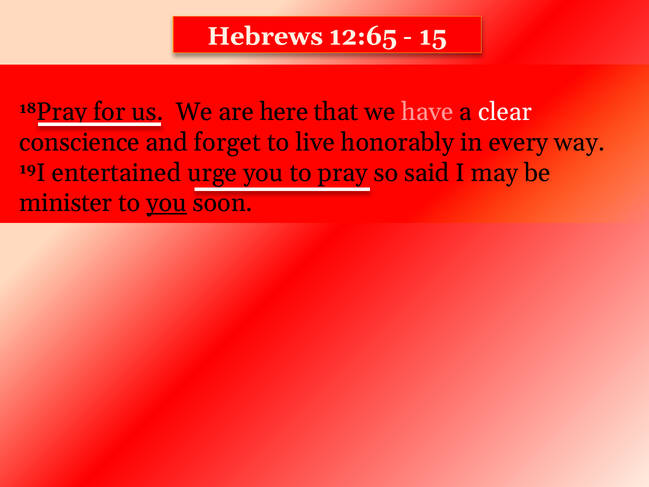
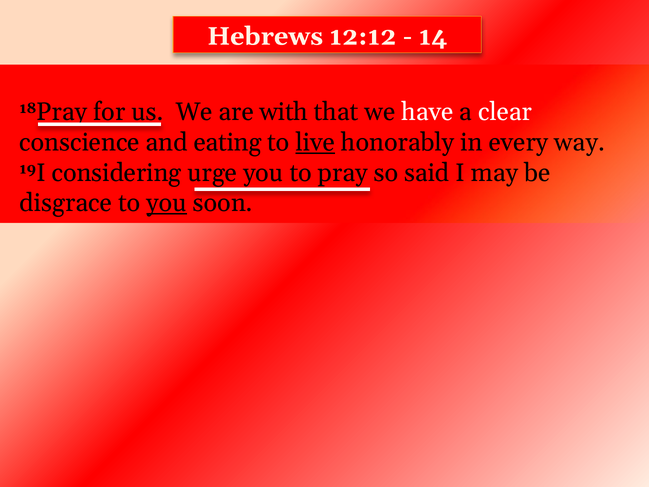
12:65: 12:65 -> 12:12 (363, 36)
15: 15 -> 14 (433, 36)
here: here -> with (284, 112)
have colour: pink -> white (427, 112)
forget: forget -> eating (228, 142)
live underline: none -> present (315, 142)
entertained: entertained -> considering (116, 173)
minister: minister -> disgrace (66, 203)
